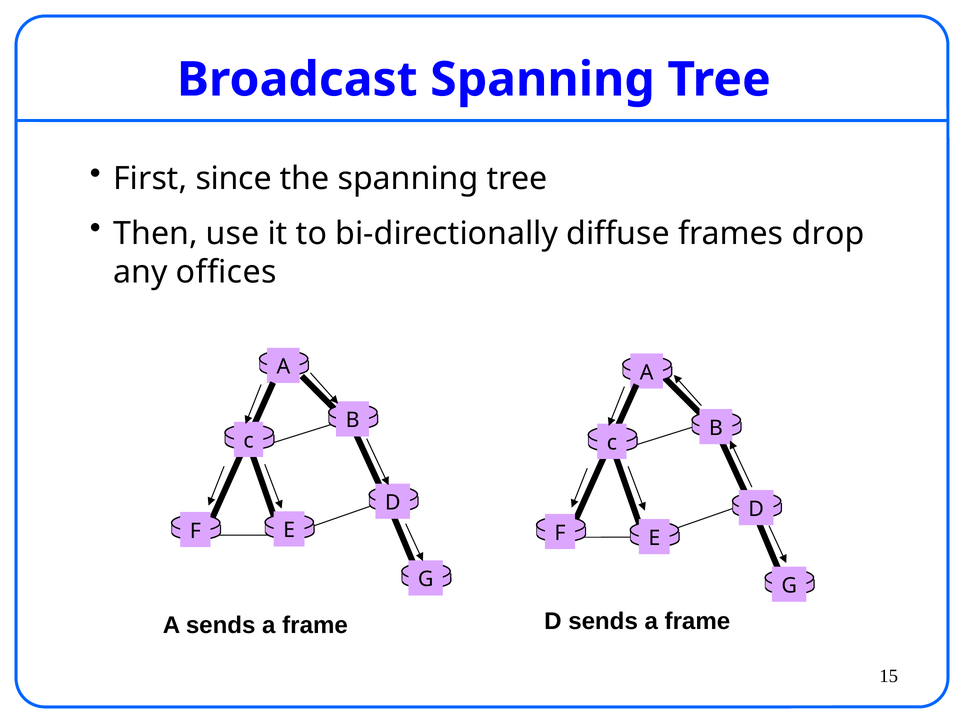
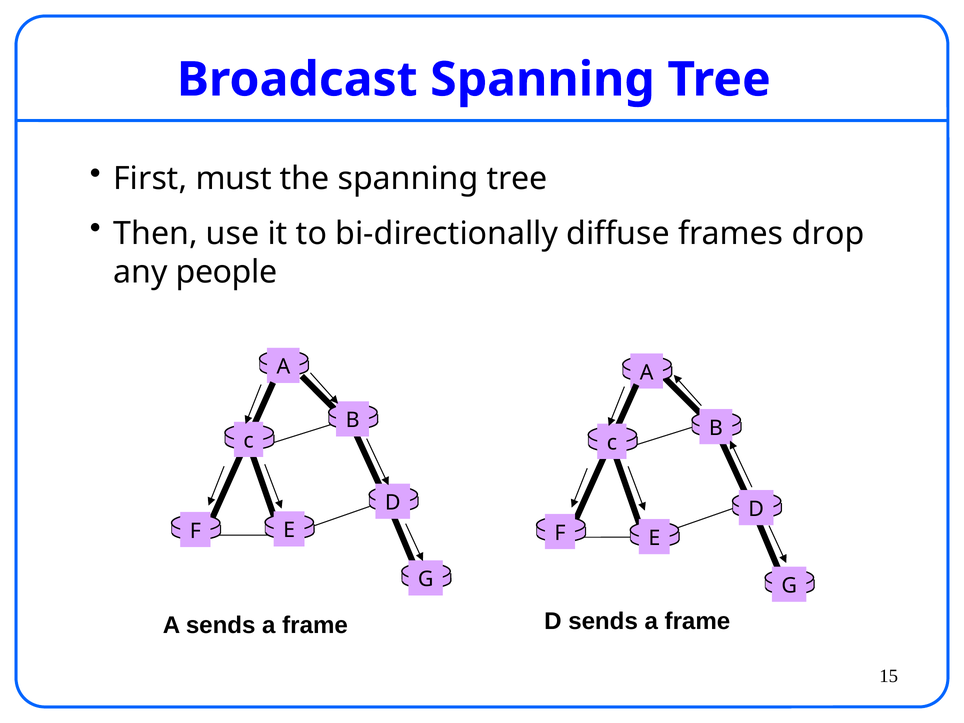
since: since -> must (234, 179)
offices: offices -> people (227, 272)
